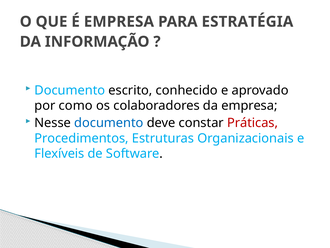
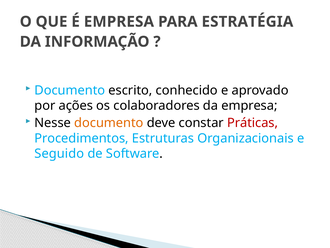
como: como -> ações (76, 105)
documento colour: blue -> orange (109, 123)
Flexíveis: Flexíveis -> Seguido (59, 153)
